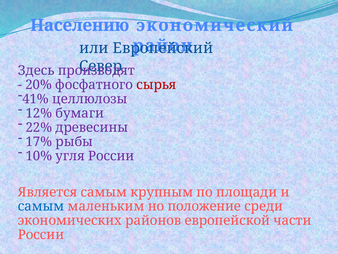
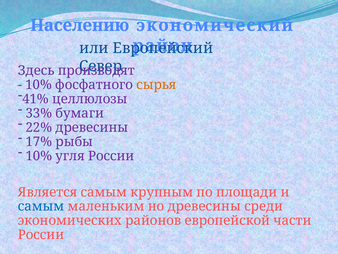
20%: 20% -> 10% (39, 85)
сырья colour: red -> orange (156, 85)
12%: 12% -> 33% (39, 113)
но положение: положение -> древесины (204, 206)
